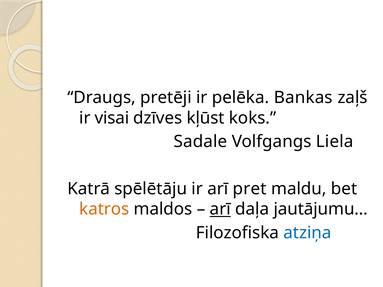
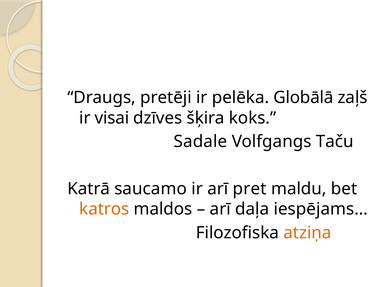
Bankas: Bankas -> Globālā (303, 98)
kļūst: kļūst -> šķira (206, 118)
Liela: Liela -> Taču (335, 142)
spēlētāju: spēlētāju -> saucamo (151, 189)
arī underline: present -> none (220, 209)
jautājumu…: jautājumu… -> iespējams… (321, 209)
atziņa colour: blue -> orange (307, 233)
